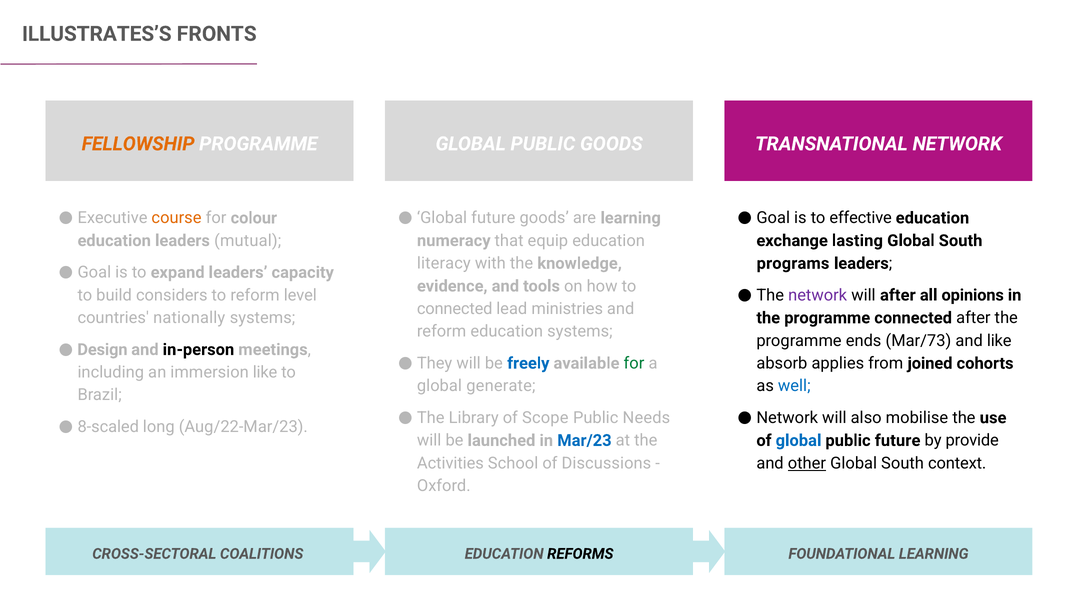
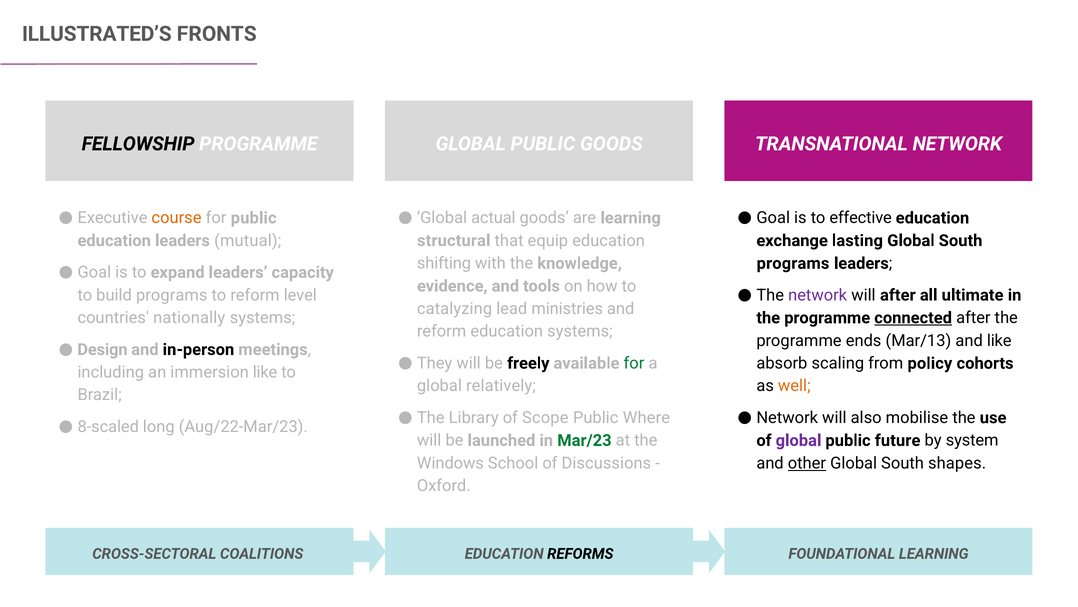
ILLUSTRATES’S: ILLUSTRATES’S -> ILLUSTRATED’S (97, 34)
FELLOWSHIP colour: orange -> black (138, 144)
Global future: future -> actual (493, 218)
for colour: colour -> public (254, 218)
numeracy: numeracy -> structural (454, 240)
literacy: literacy -> shifting (444, 263)
opinions: opinions -> ultimate (973, 295)
build considers: considers -> programs (172, 295)
connected: connected -> catalyzing (455, 309)
connected underline: none -> present (913, 318)
Mar/73: Mar/73 -> Mar/13 (918, 340)
freely colour: blue -> black (528, 363)
applies: applies -> scaling (838, 363)
joined: joined -> policy (930, 363)
generate: generate -> relatively (501, 386)
well colour: blue -> orange (794, 386)
Needs: Needs -> Where (646, 417)
Mar/23 colour: blue -> green (584, 440)
global colour: blue -> purple (798, 440)
provide: provide -> system (972, 440)
Activities: Activities -> Windows (450, 463)
context: context -> shapes (957, 463)
